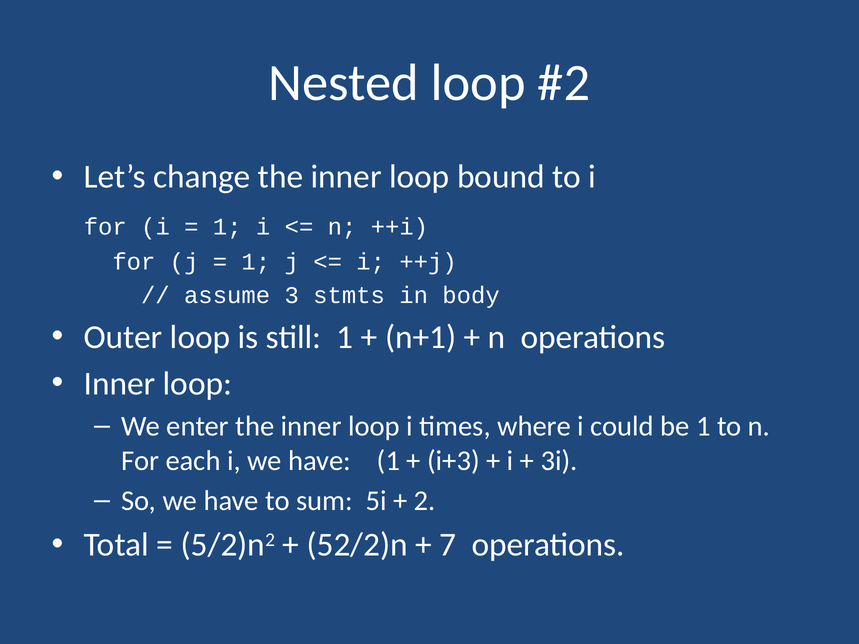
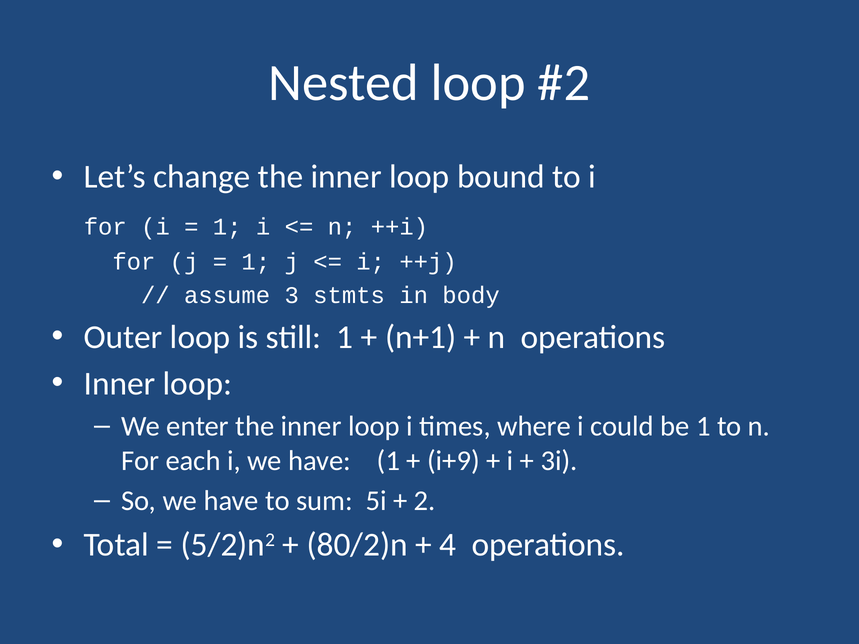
i+3: i+3 -> i+9 (454, 461)
52/2)n: 52/2)n -> 80/2)n (357, 545)
7: 7 -> 4 (448, 545)
